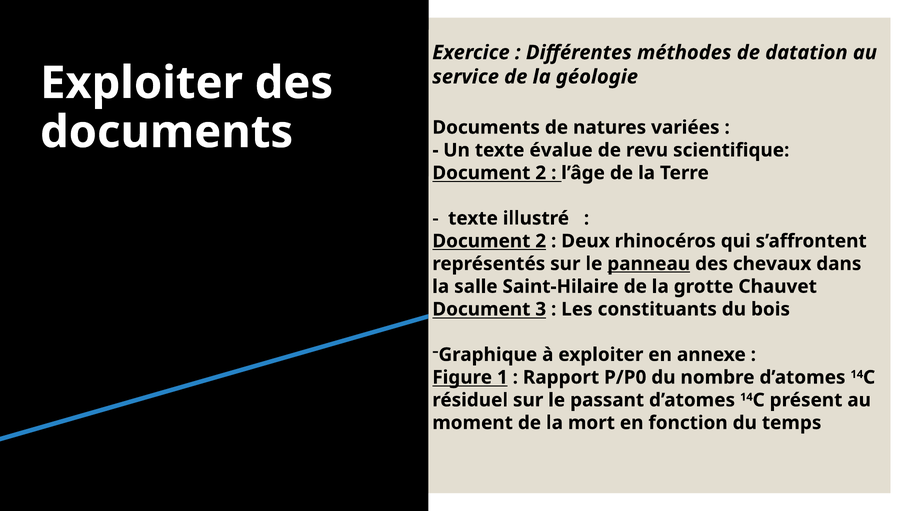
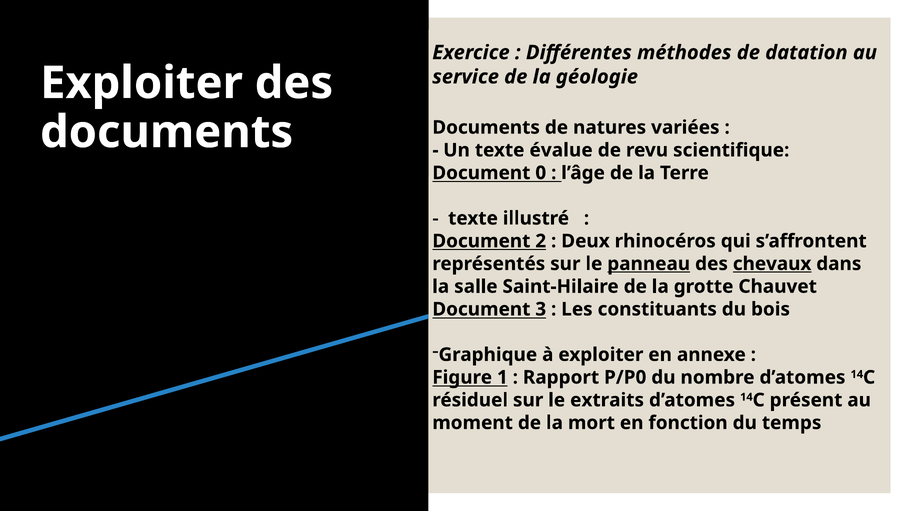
2: 2 -> 0 (541, 173)
chevaux underline: none -> present (772, 264)
passant: passant -> extraits (607, 400)
